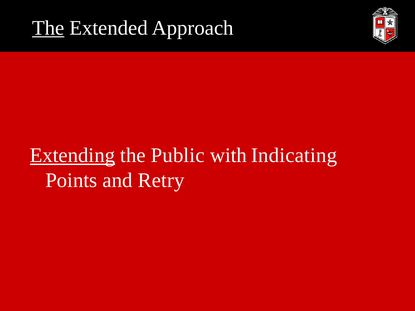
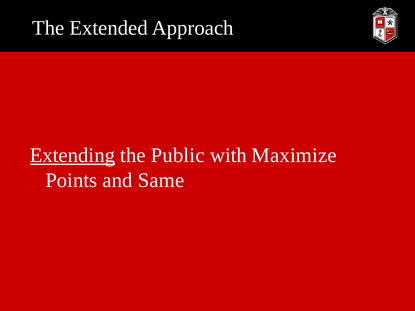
The underline: present -> none (48, 28)
Indicating: Indicating -> Maximize (294, 156)
Retry: Retry -> Same (161, 181)
